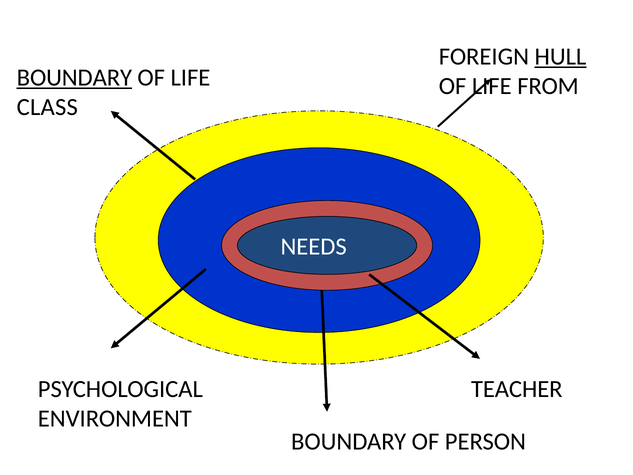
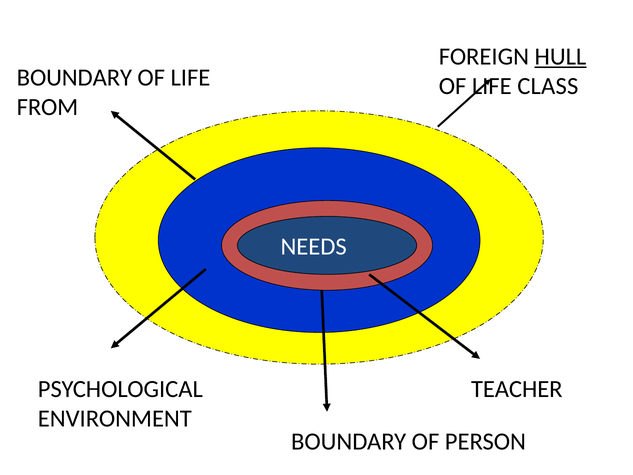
BOUNDARY underline: present -> none (74, 78)
FROM: FROM -> CLASS (548, 86)
CLASS: CLASS -> FROM (47, 107)
